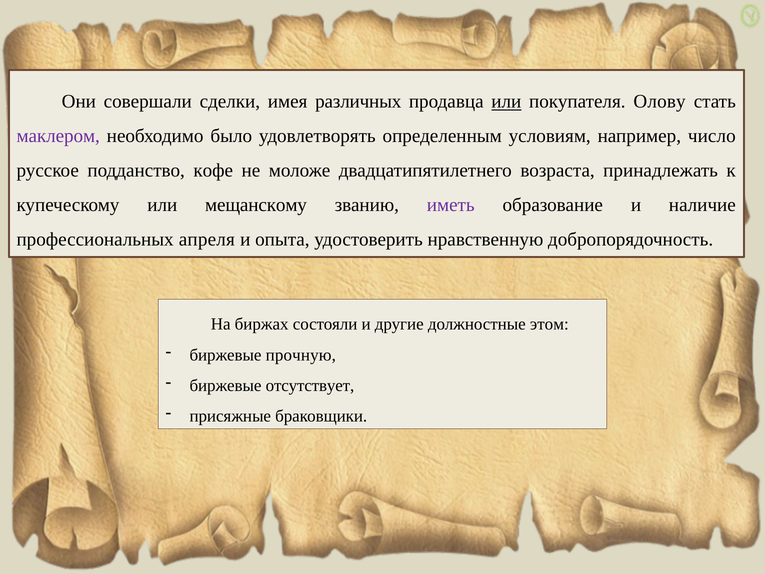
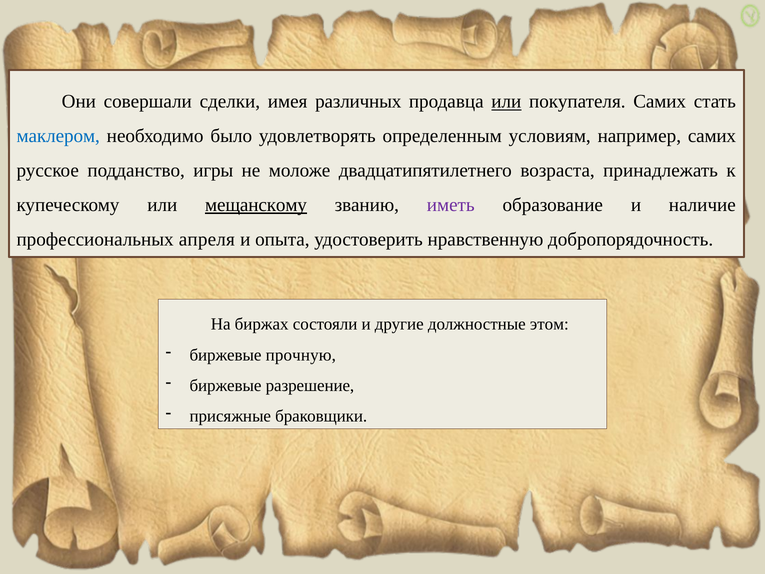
покупателя Олову: Олову -> Самих (660, 102)
маклером colour: purple -> blue (58, 136)
например число: число -> самих (712, 136)
кофе: кофе -> игры (213, 170)
мещанскому underline: none -> present (256, 205)
отсутствует: отсутствует -> разрешение (310, 385)
